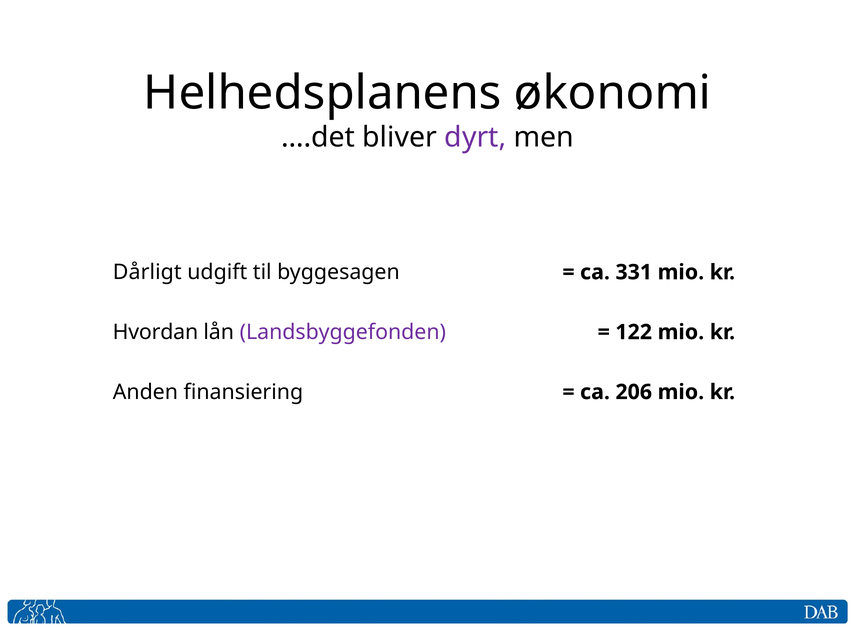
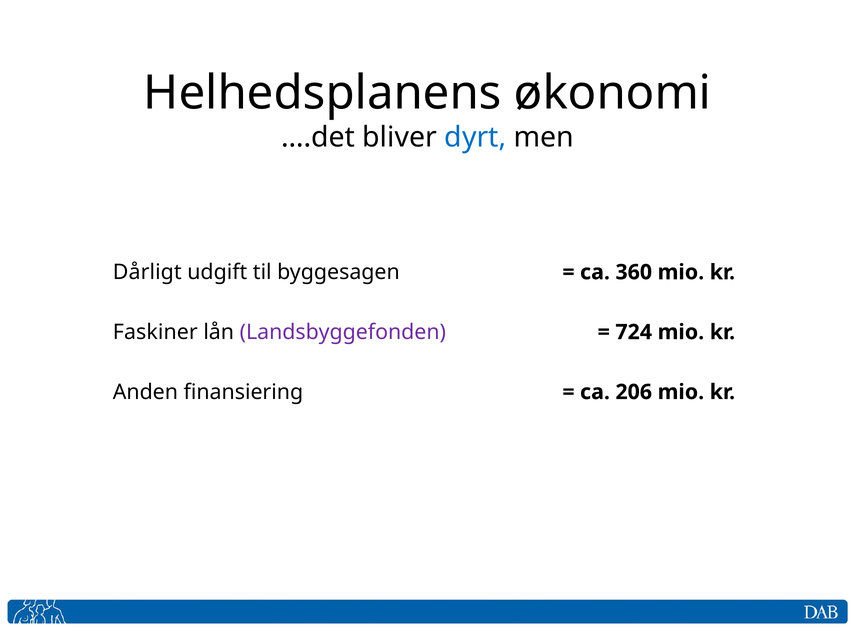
dyrt colour: purple -> blue (475, 137)
331: 331 -> 360 (634, 272)
Hvordan: Hvordan -> Faskiner (155, 332)
122: 122 -> 724 (634, 332)
